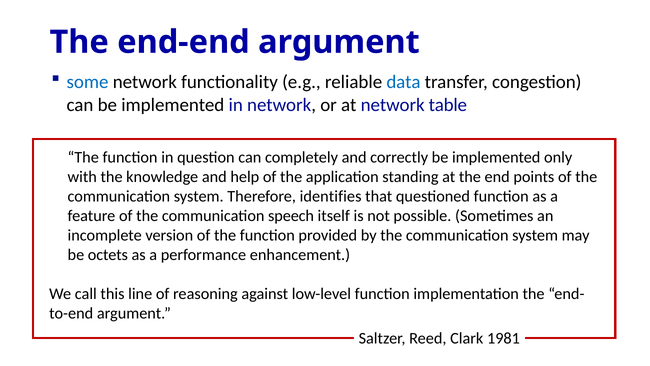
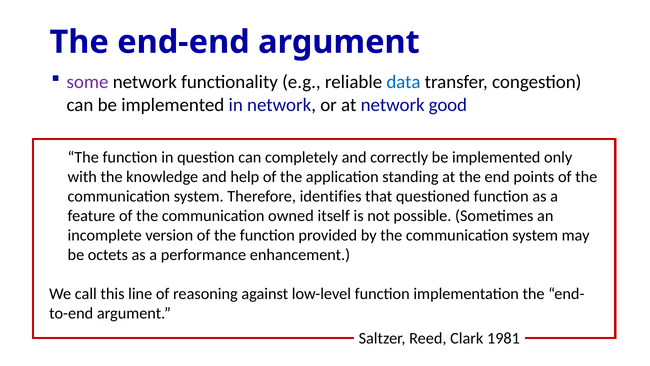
some colour: blue -> purple (88, 82)
table: table -> good (448, 105)
speech: speech -> owned (291, 216)
